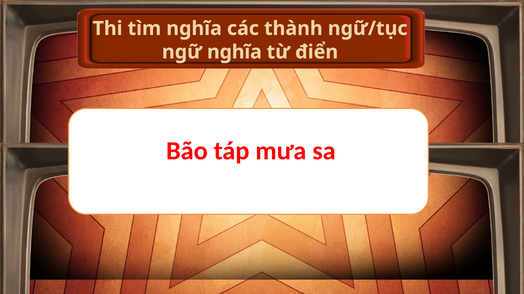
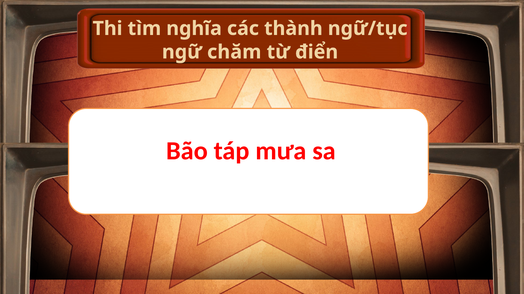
ngữ nghĩa: nghĩa -> chăm (234, 52)
